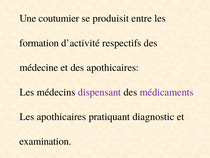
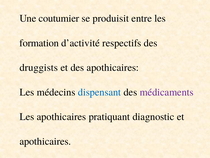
médecine: médecine -> druggists (39, 67)
dispensant colour: purple -> blue (99, 92)
examination: examination -> apothicaires (45, 141)
